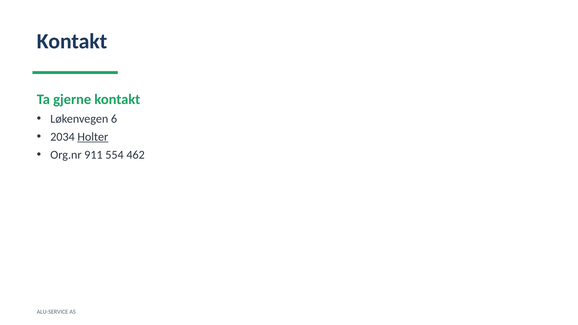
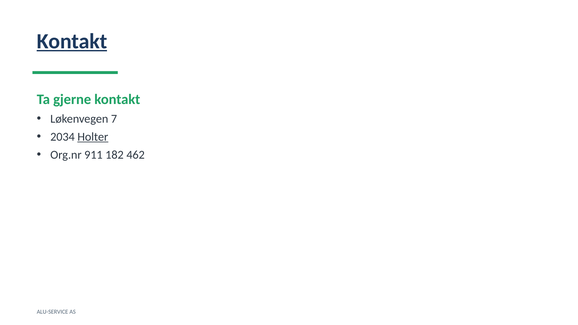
Kontakt underline: none -> present (72, 41)
6: 6 -> 7 (114, 119)
554: 554 -> 182 (115, 155)
